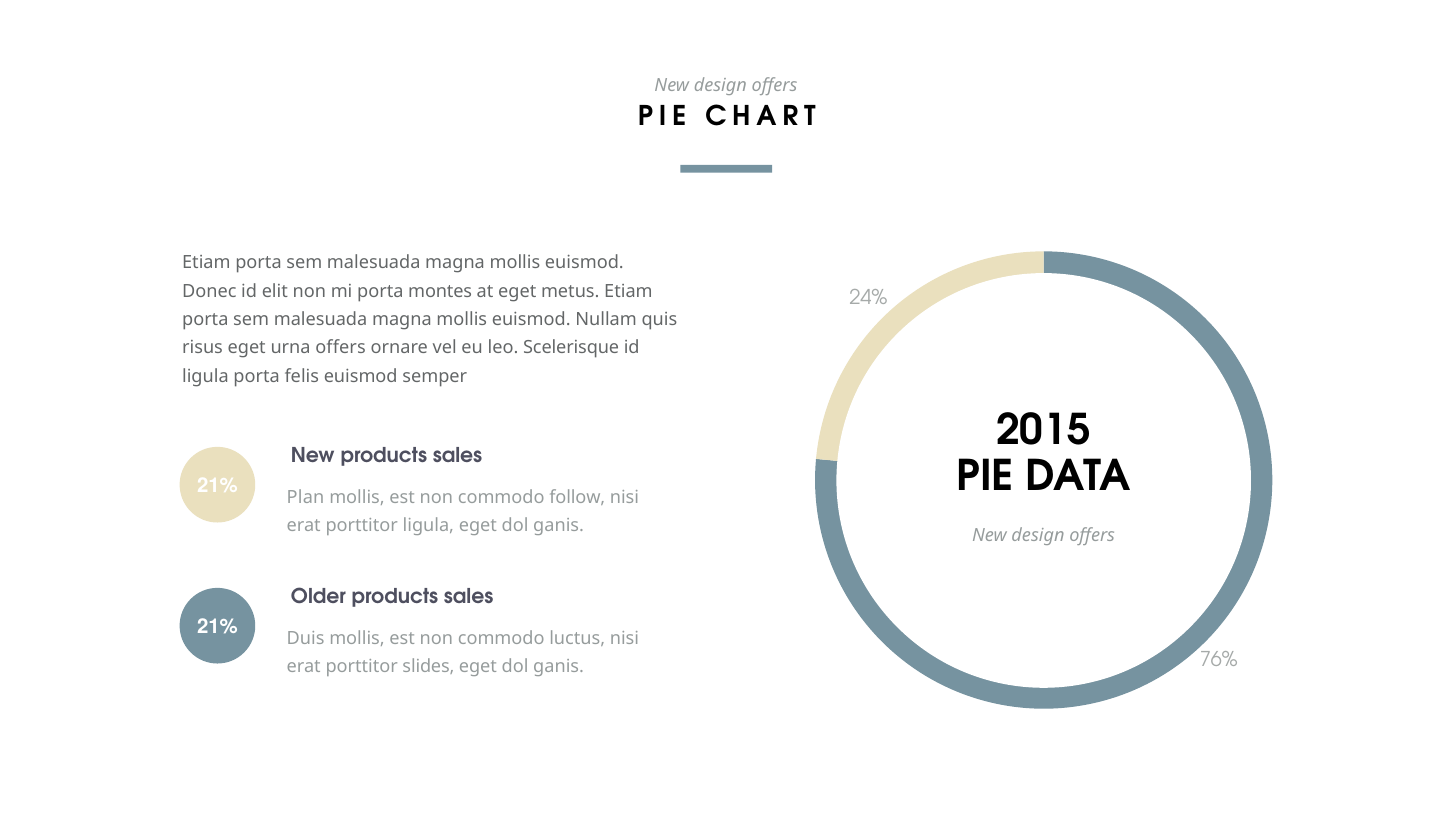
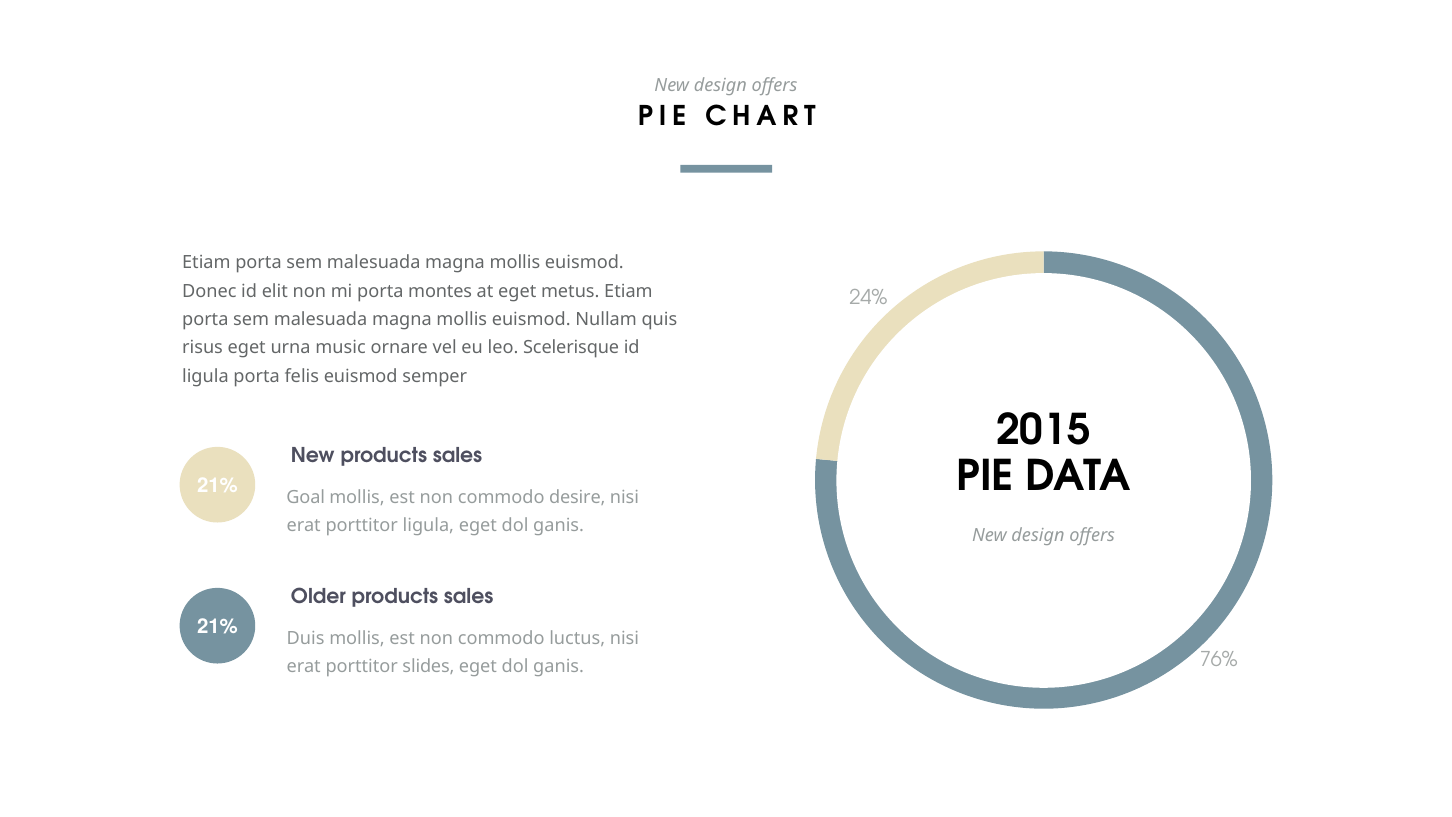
urna offers: offers -> music (341, 348)
Plan: Plan -> Goal (306, 497)
follow: follow -> desire (577, 497)
